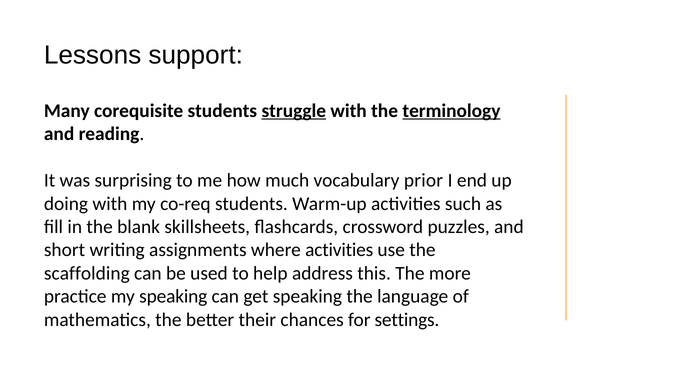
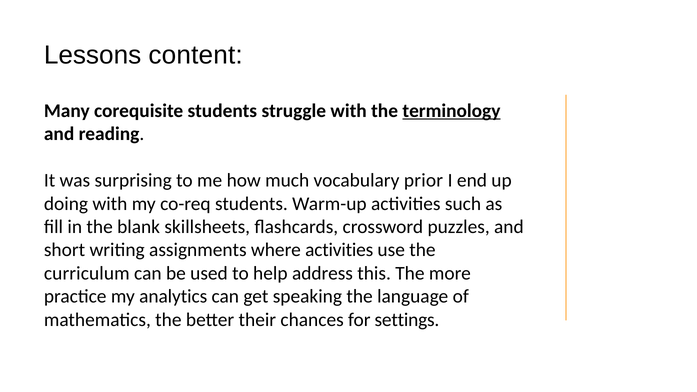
support: support -> content (196, 55)
struggle underline: present -> none (294, 111)
scaffolding: scaffolding -> curriculum (87, 273)
my speaking: speaking -> analytics (173, 297)
